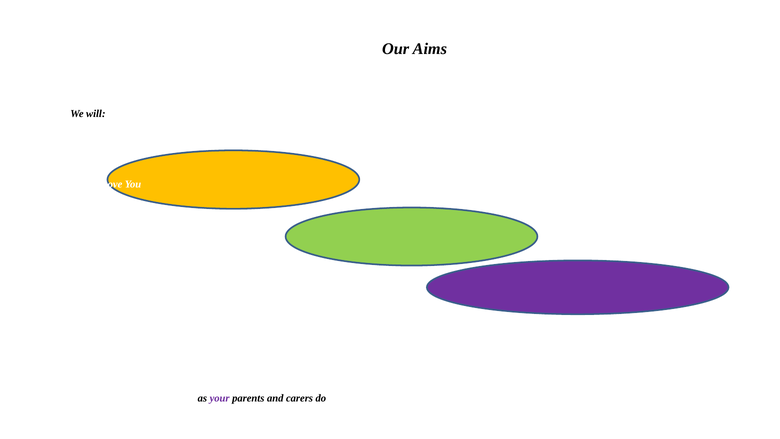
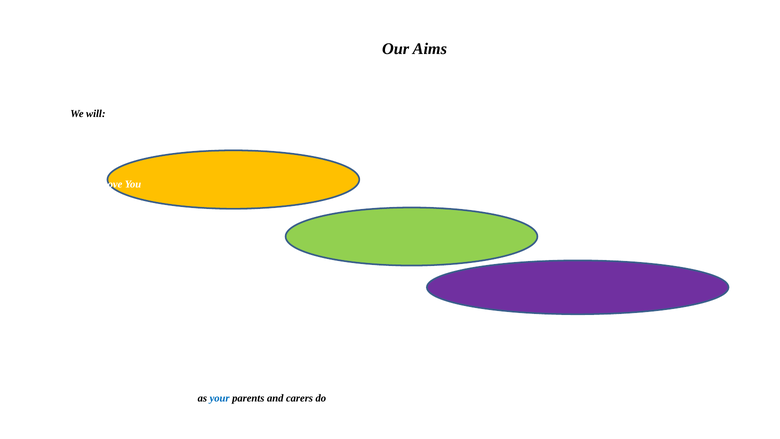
your colour: purple -> blue (220, 398)
